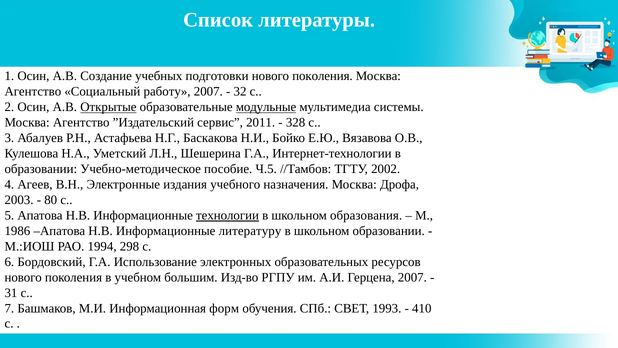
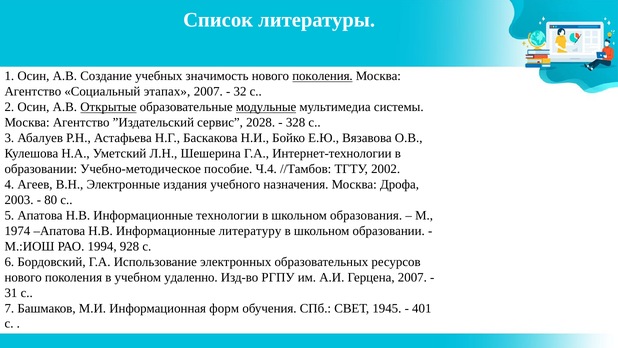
подготовки: подготовки -> значимость (217, 76)
поколения underline: none -> present (322, 76)
работу: работу -> этапах (167, 92)
2011: 2011 -> 2028 (261, 122)
Ч.5: Ч.5 -> Ч.4 (266, 169)
технологии underline: present -> none (228, 215)
1986: 1986 -> 1974 (17, 231)
298: 298 -> 928 (130, 246)
большим: большим -> удаленно (191, 277)
1993: 1993 -> 1945 (387, 308)
410: 410 -> 401 (422, 308)
